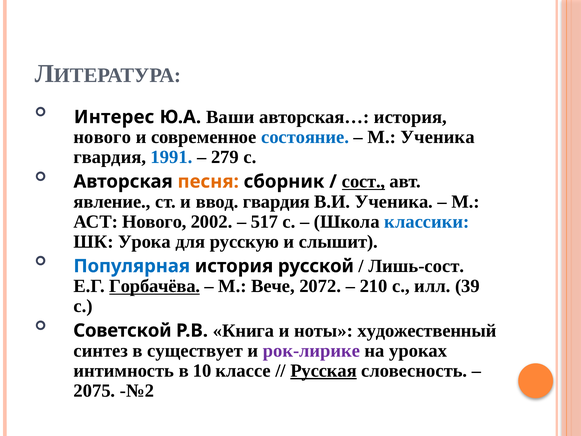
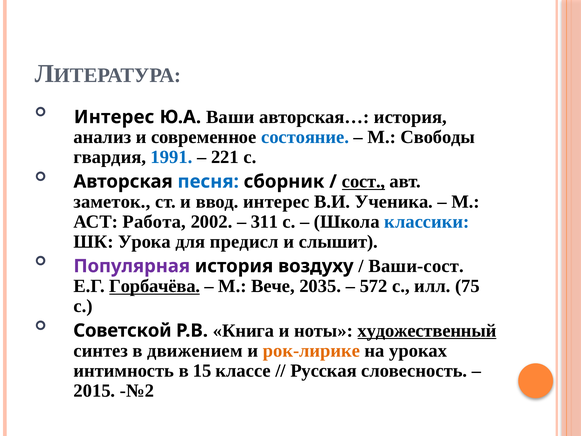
нового: нового -> анализ (102, 137)
М Ученика: Ученика -> Свободы (438, 137)
279: 279 -> 221 (225, 157)
песня colour: orange -> blue (208, 181)
явление: явление -> заметок (112, 201)
ввод гвардия: гвардия -> интерес (276, 201)
АСТ Нового: Нового -> Работа (154, 221)
517: 517 -> 311 (265, 221)
русскую: русскую -> предисл (244, 242)
Популярная colour: blue -> purple (132, 266)
русской: русской -> воздуху (316, 266)
Лишь-сост: Лишь-сост -> Ваши-сост (416, 266)
2072: 2072 -> 2035 (320, 286)
210: 210 -> 572 (374, 286)
39: 39 -> 75 (467, 286)
художественный underline: none -> present (427, 330)
существует: существует -> движением (195, 350)
рок-лирике colour: purple -> orange (311, 350)
10: 10 -> 15 (202, 370)
Русская underline: present -> none (324, 370)
2075: 2075 -> 2015 (94, 390)
